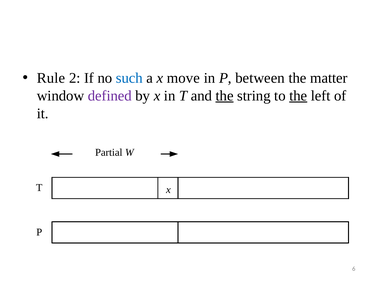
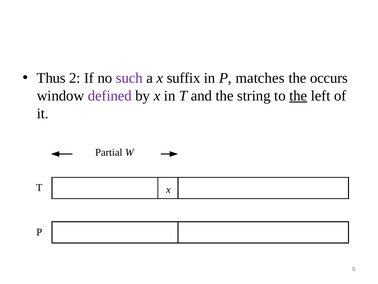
Rule: Rule -> Thus (51, 78)
such colour: blue -> purple (129, 78)
move: move -> suffix (184, 78)
between: between -> matches (260, 78)
matter: matter -> occurs (329, 78)
the underline: present -> none (225, 96)
